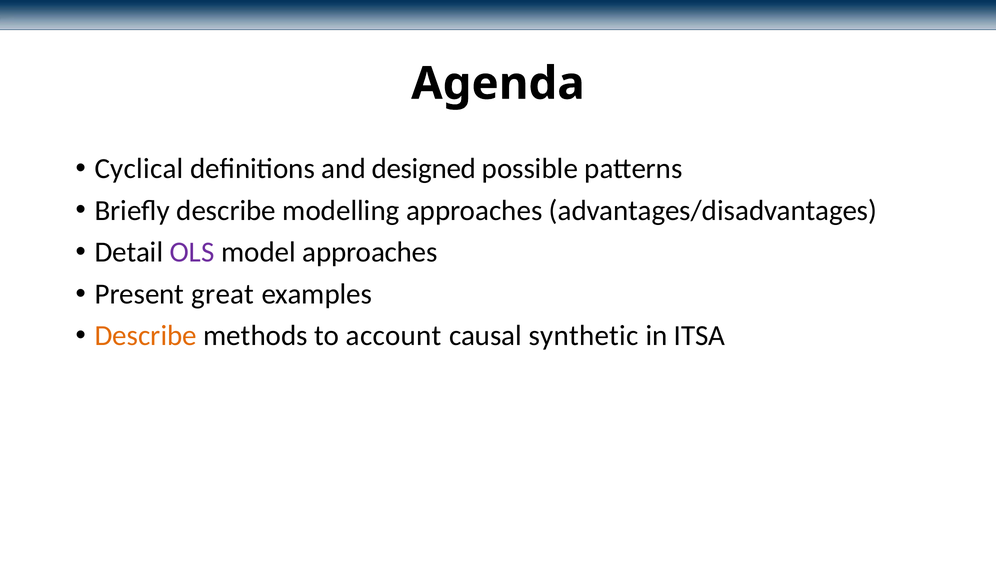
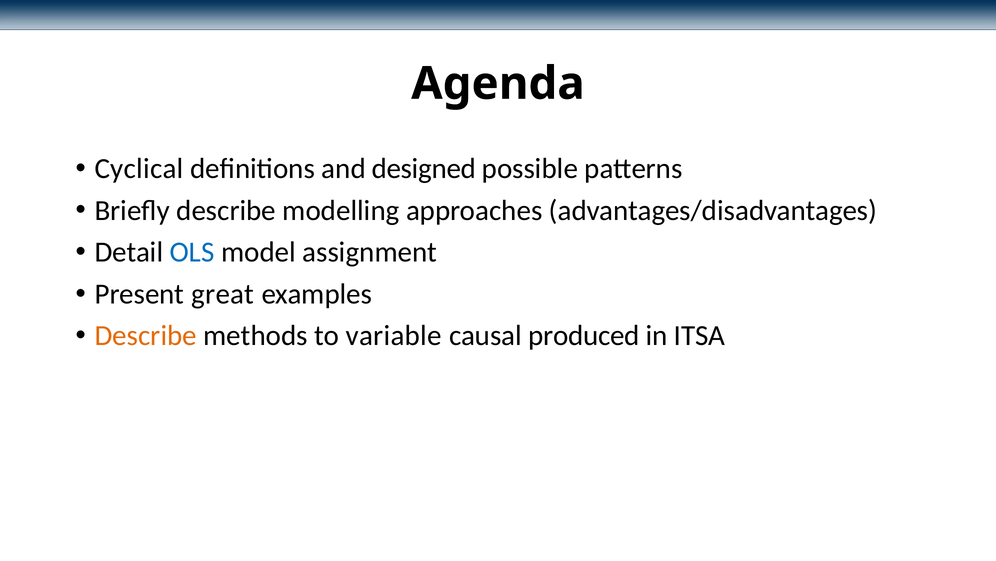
OLS colour: purple -> blue (192, 252)
model approaches: approaches -> assignment (370, 252)
account: account -> variable (394, 335)
synthetic: synthetic -> produced (584, 335)
